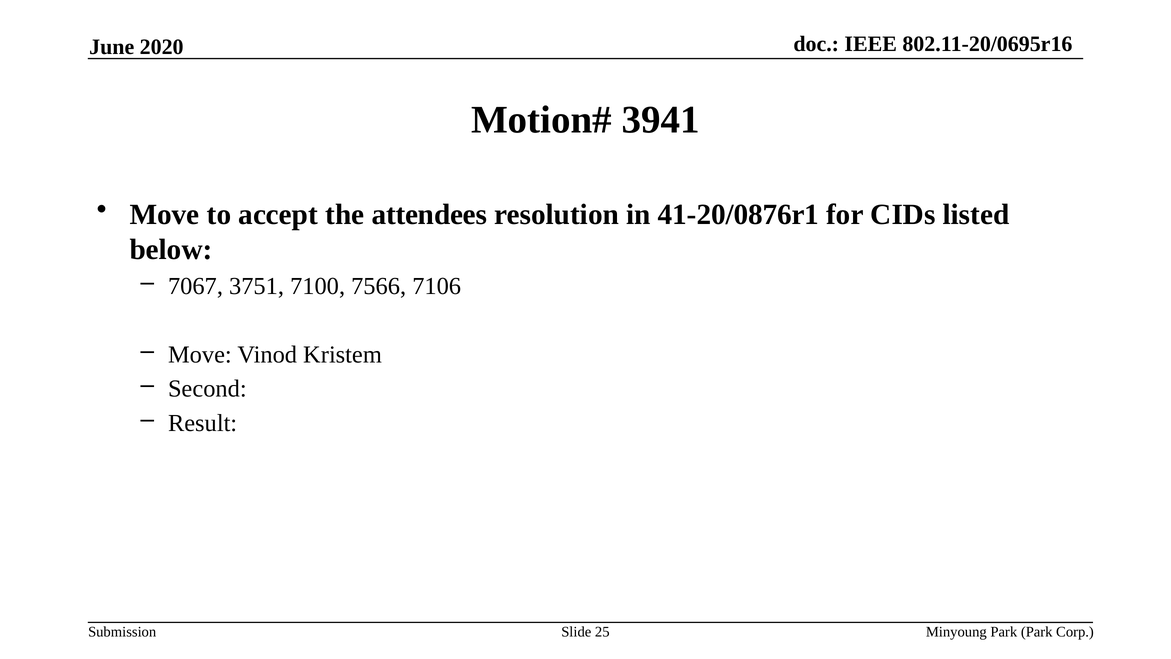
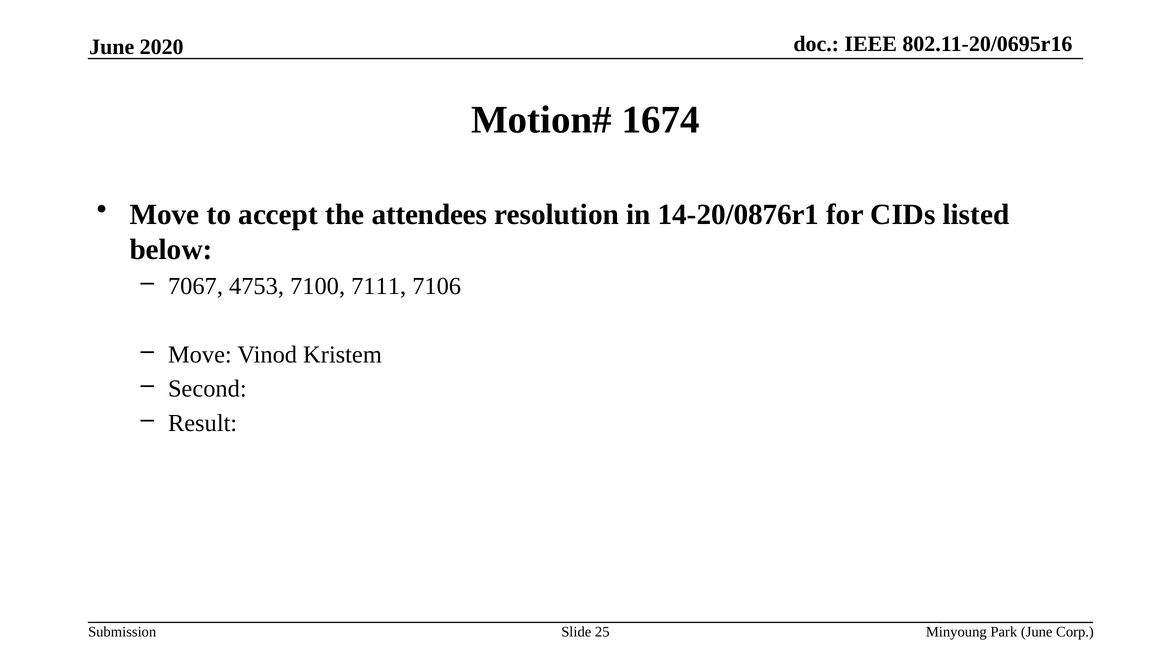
3941: 3941 -> 1674 (661, 120)
41-20/0876r1: 41-20/0876r1 -> 14-20/0876r1 (739, 214)
3751: 3751 -> 4753 (257, 286)
7566: 7566 -> 7111 (379, 286)
Park Park: Park -> June (1037, 632)
